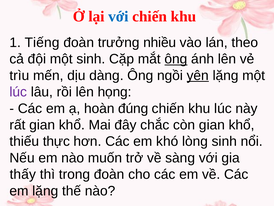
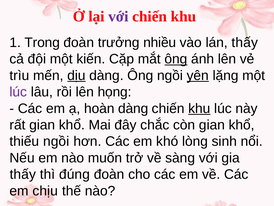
với colour: blue -> purple (118, 16)
Tiếng: Tiếng -> Trong (42, 42)
lán theo: theo -> thấy (245, 42)
một sinh: sinh -> kiến (91, 59)
dịu underline: none -> present (76, 75)
hoàn đúng: đúng -> dàng (133, 108)
khu underline: none -> present (199, 108)
thiếu thực: thực -> ngồi (56, 141)
trong: trong -> đúng (75, 174)
em lặng: lặng -> chịu (45, 190)
